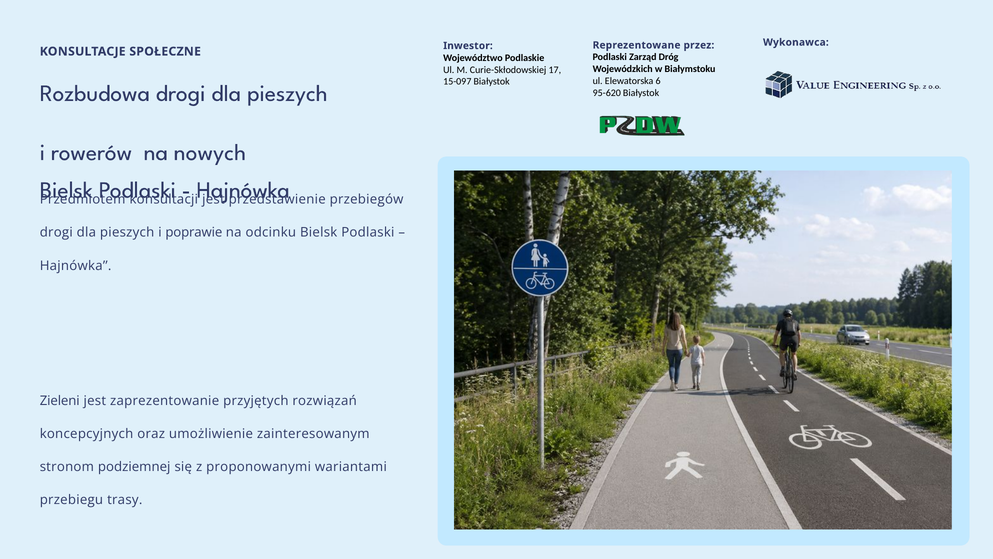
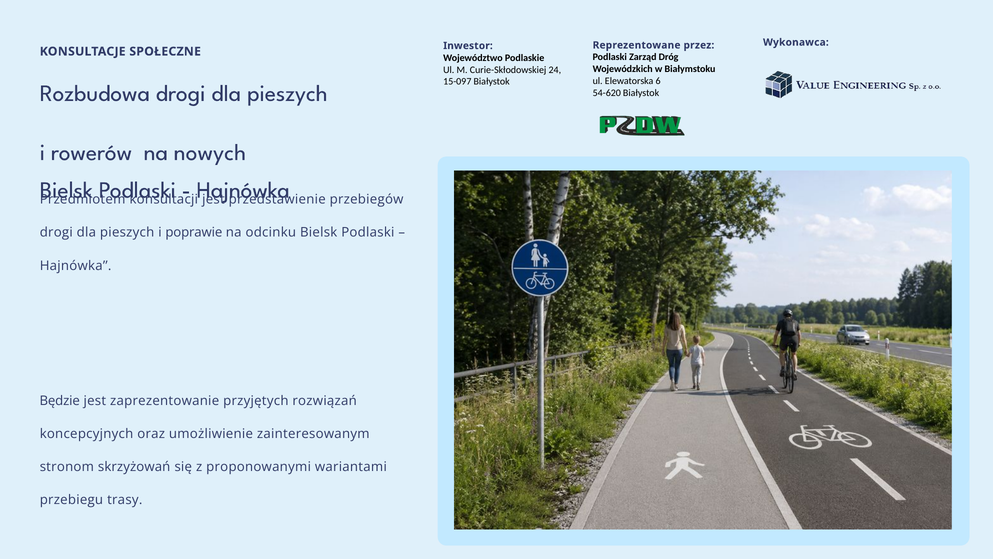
17: 17 -> 24 (555, 70)
95-620: 95-620 -> 54-620 (607, 93)
Zieleni: Zieleni -> Będzie (60, 401)
podziemnej: podziemnej -> skrzyżowań (134, 467)
